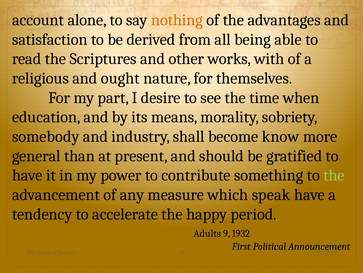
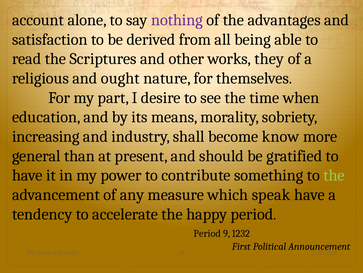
nothing colour: orange -> purple (177, 20)
with: with -> they (269, 59)
somebody: somebody -> increasing (46, 136)
Adults: Adults -> Period (207, 233)
1932: 1932 -> 1232 (241, 233)
